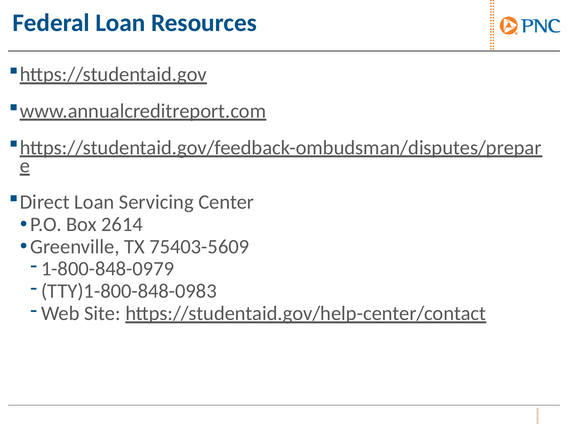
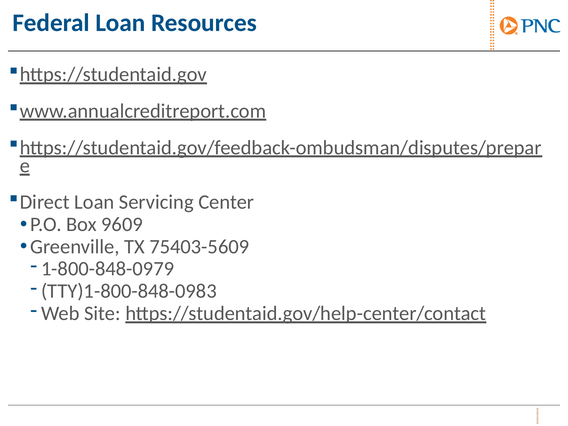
2614: 2614 -> 9609 (122, 224)
